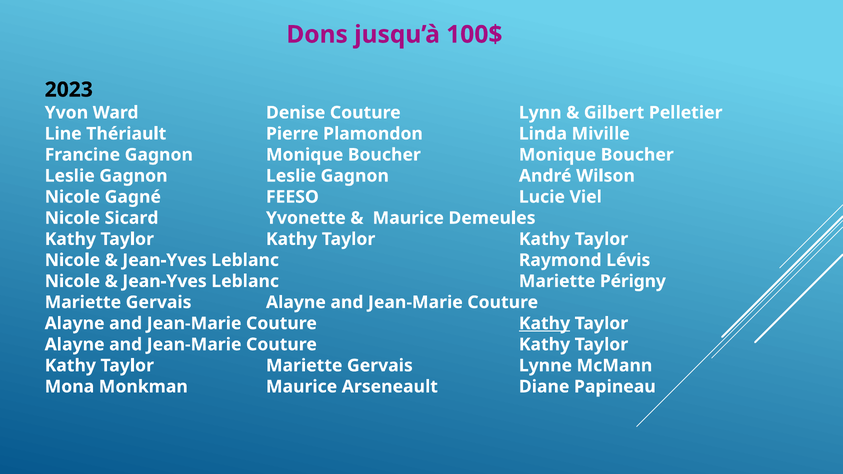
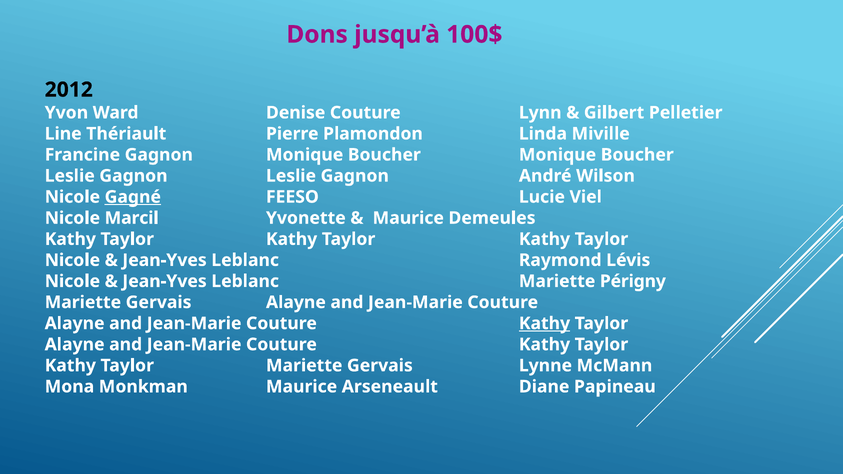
2023: 2023 -> 2012 (69, 90)
Gagné underline: none -> present (133, 197)
Sicard: Sicard -> Marcil (132, 218)
